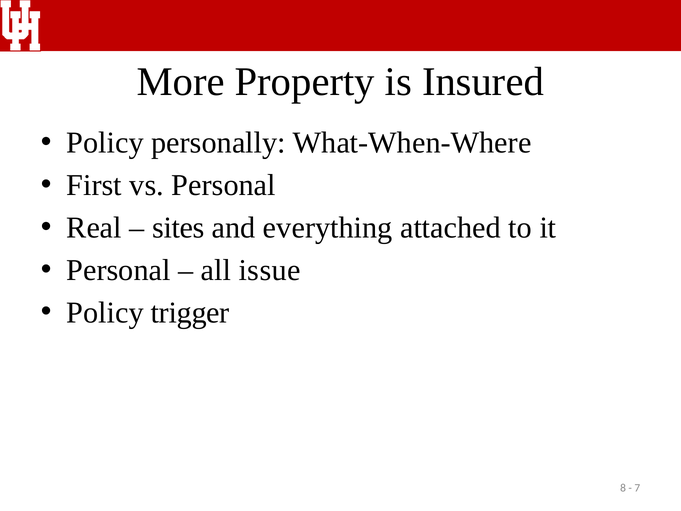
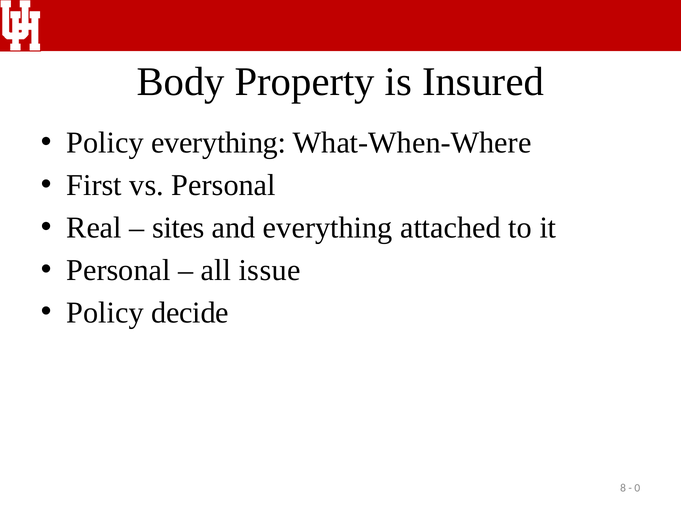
More: More -> Body (181, 82)
Policy personally: personally -> everything (219, 143)
trigger: trigger -> decide (190, 312)
7: 7 -> 0 (637, 488)
